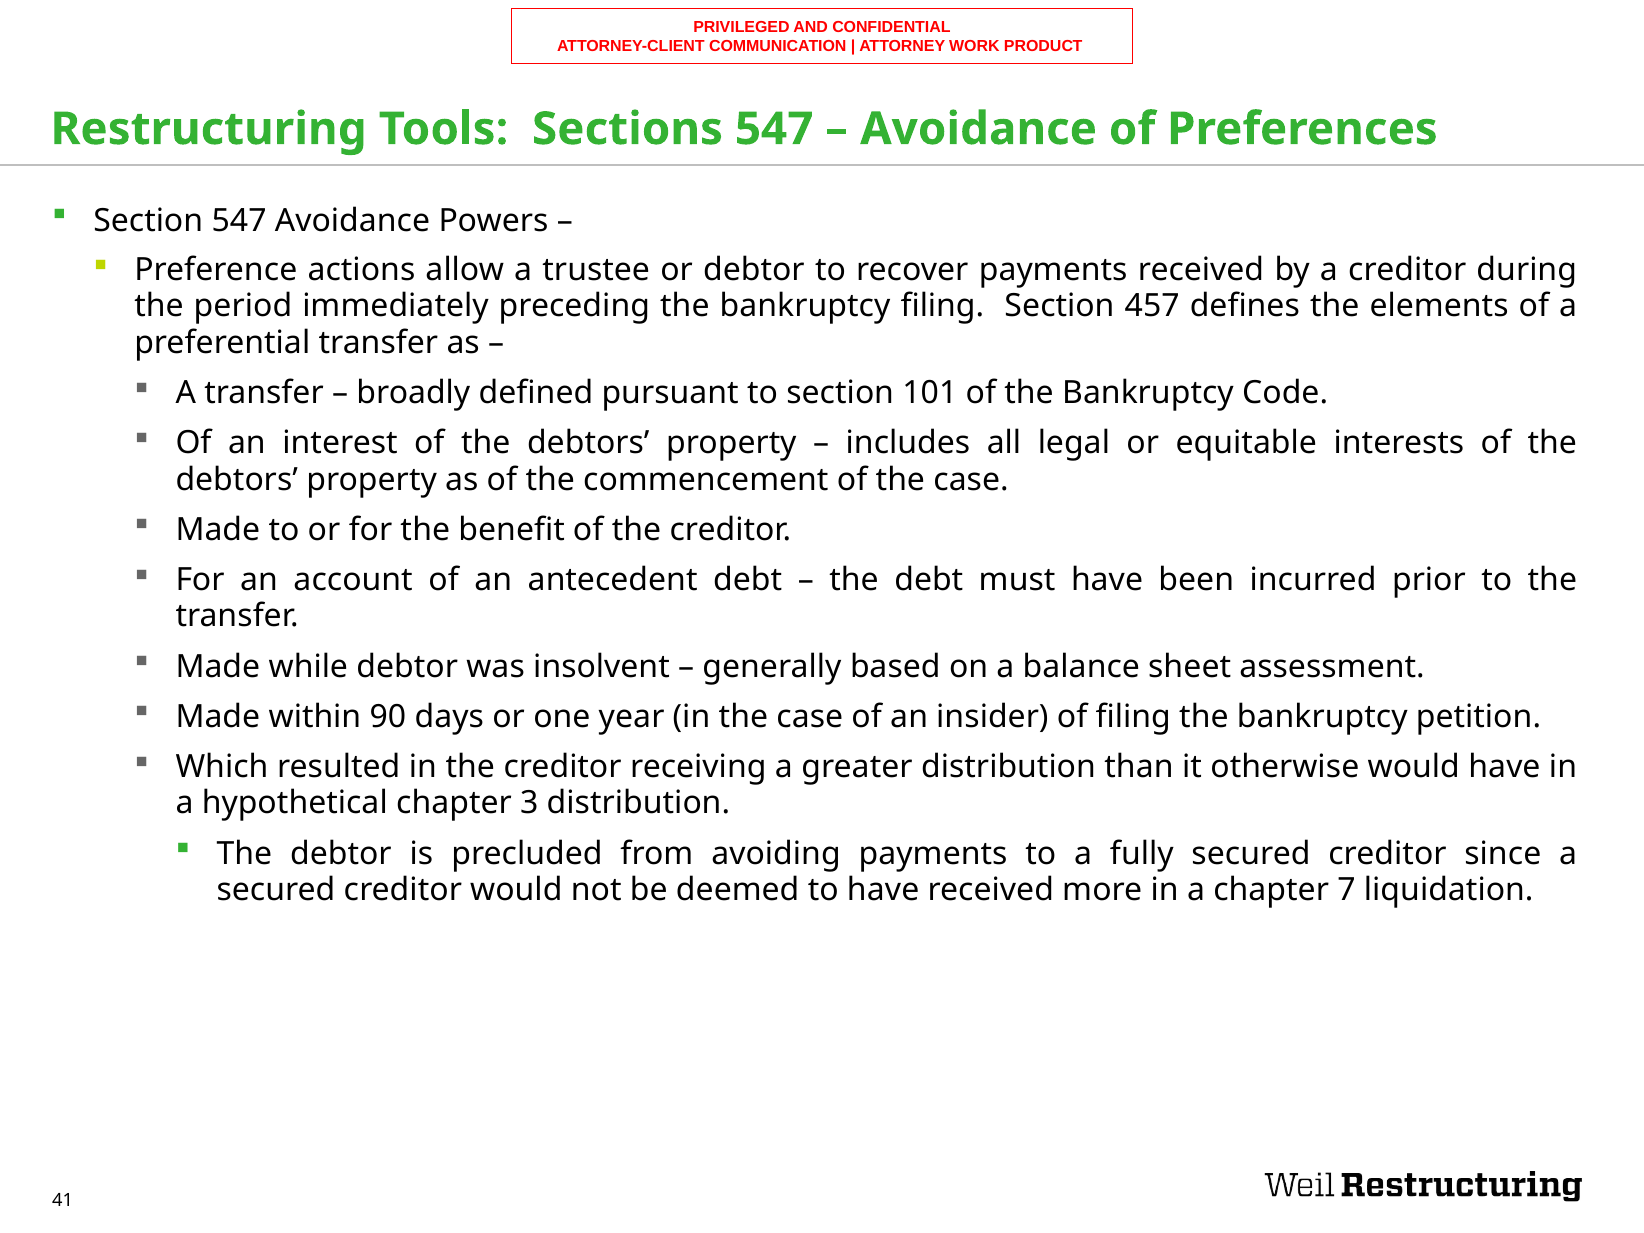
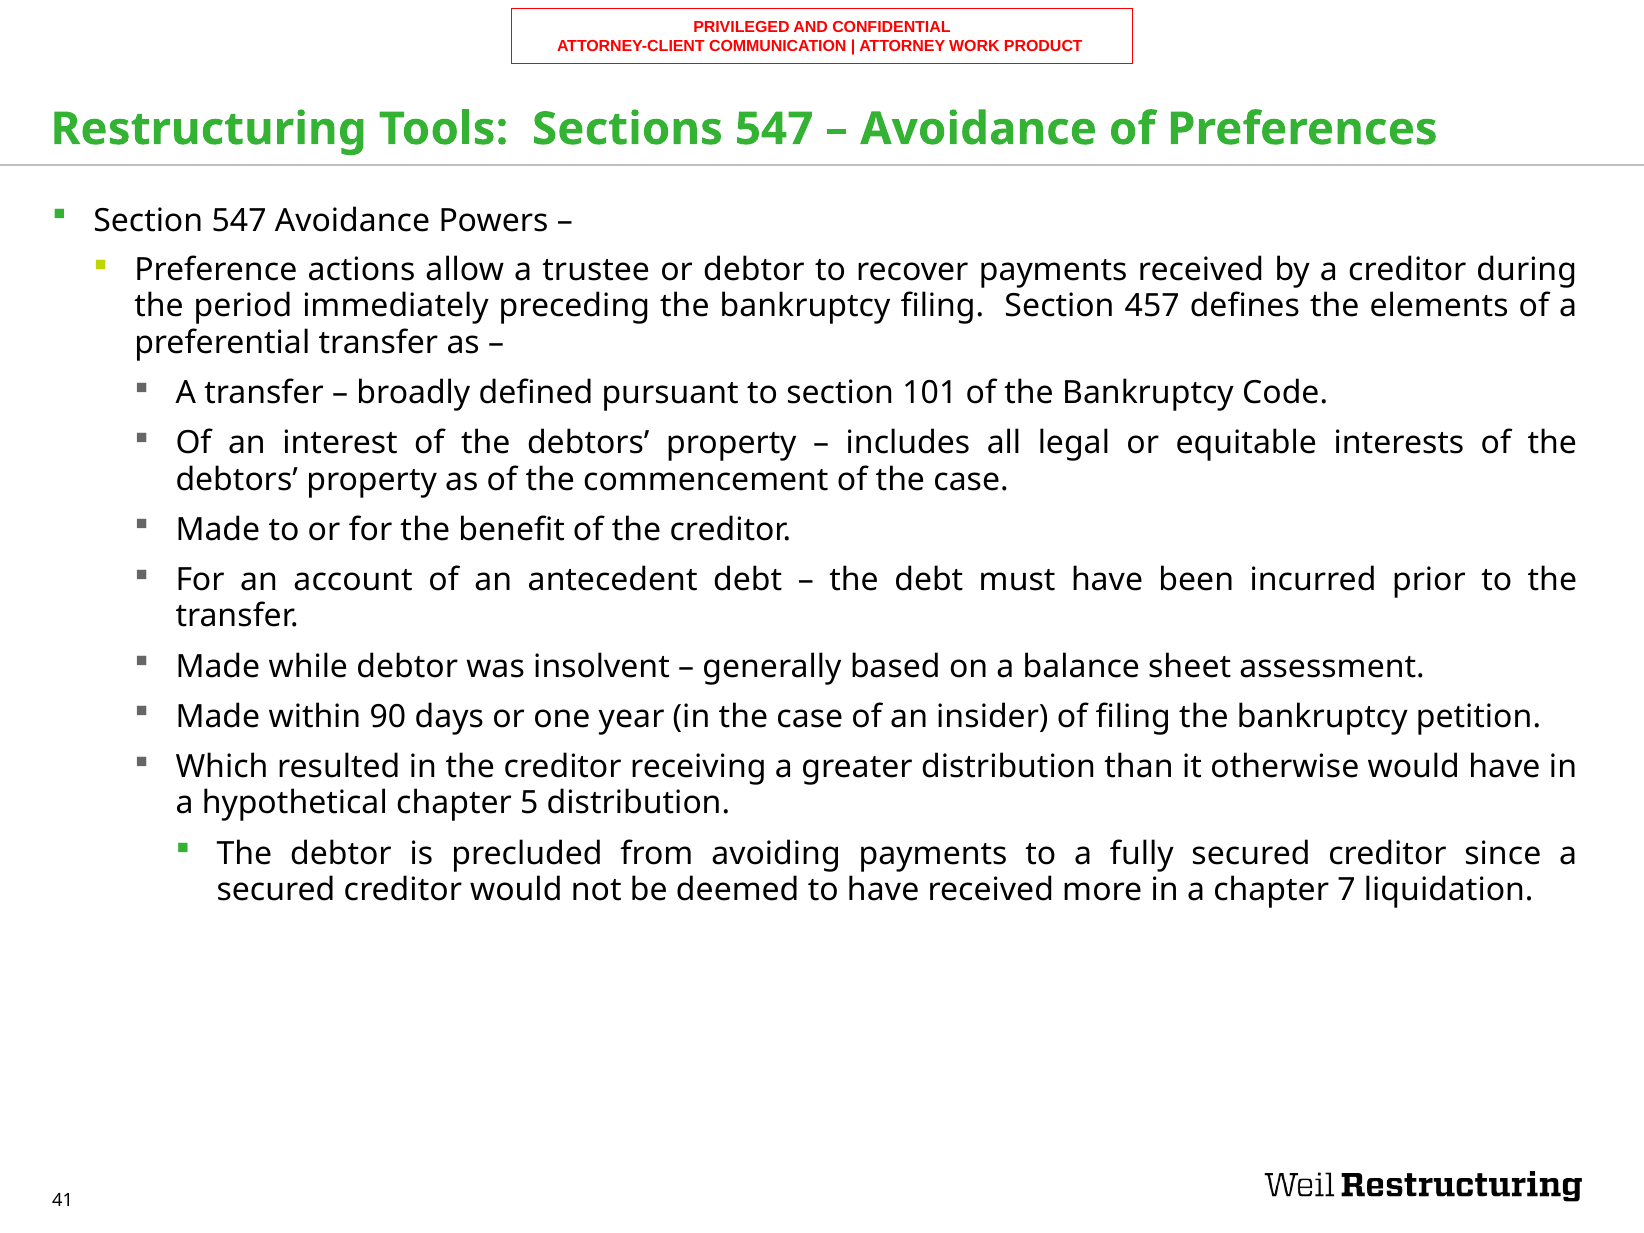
3: 3 -> 5 (529, 803)
